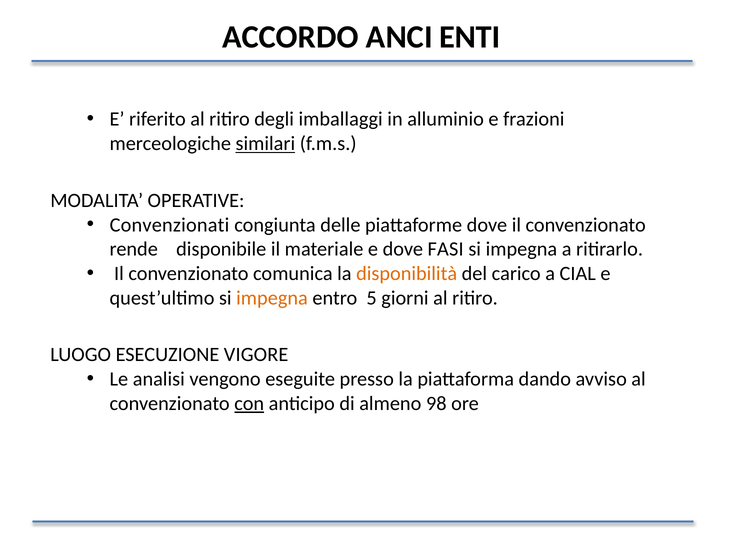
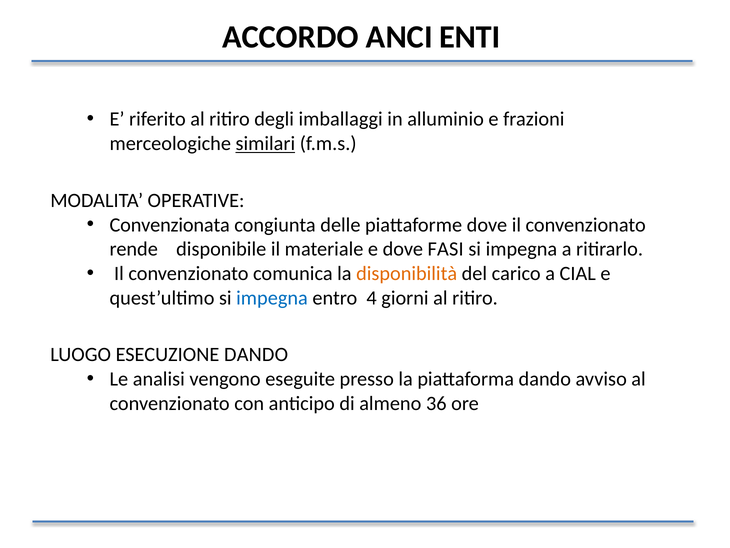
Convenzionati: Convenzionati -> Convenzionata (170, 225)
impegna colour: orange -> blue (272, 298)
5: 5 -> 4 (372, 298)
ESECUZIONE VIGORE: VIGORE -> DANDO (256, 354)
con underline: present -> none (249, 403)
98: 98 -> 36 (436, 403)
